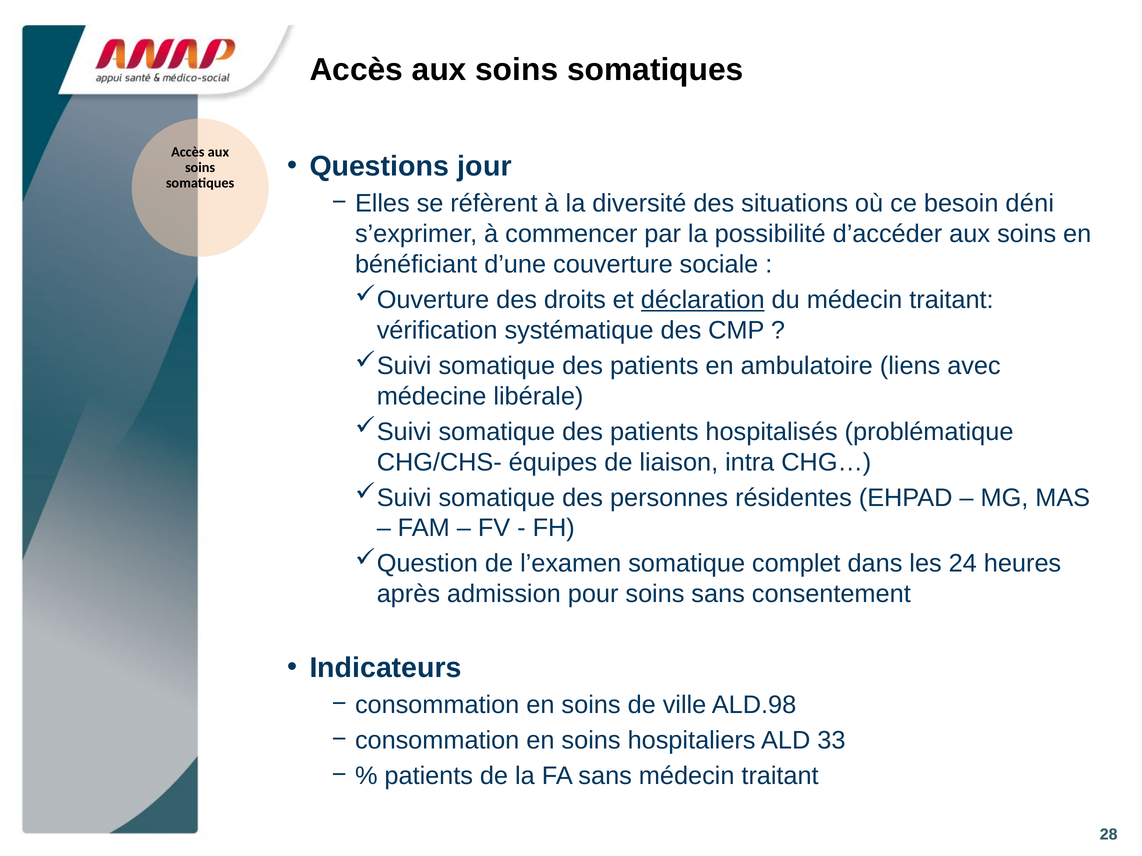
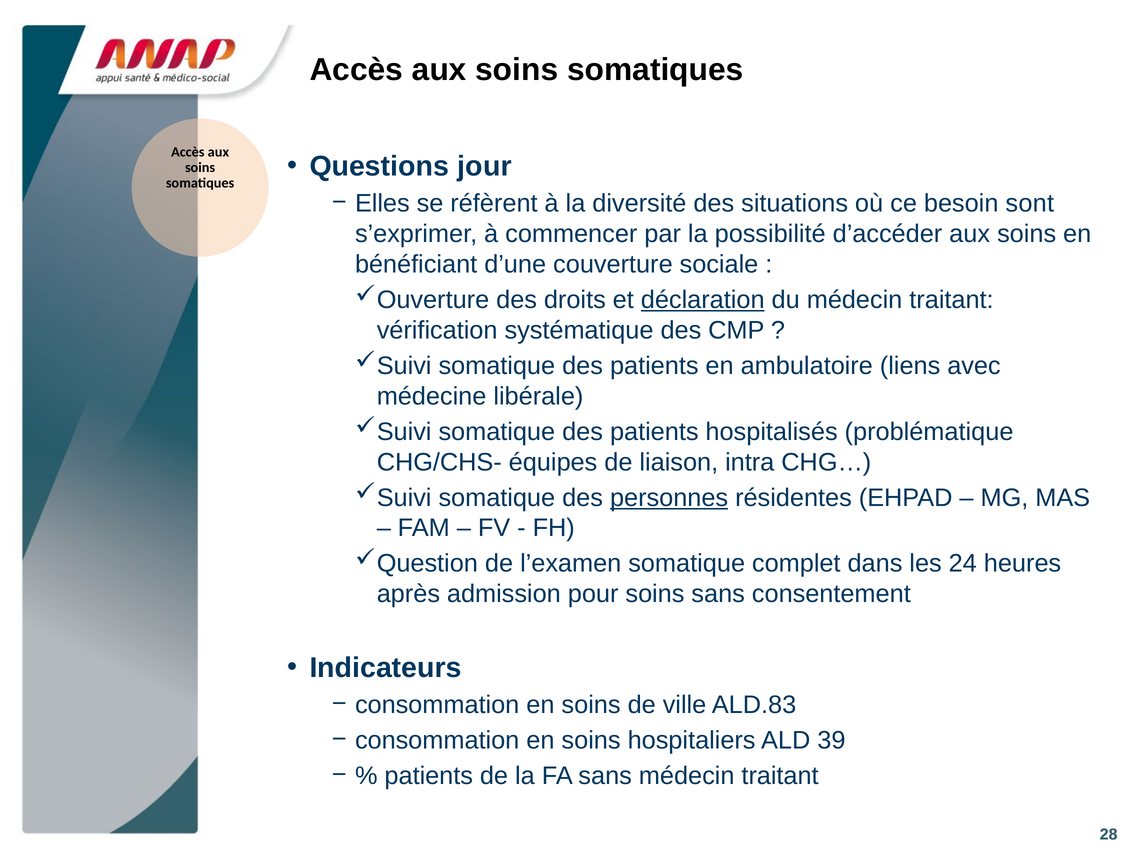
déni: déni -> sont (1030, 204)
personnes underline: none -> present (669, 498)
ALD.98: ALD.98 -> ALD.83 (754, 705)
33: 33 -> 39 (831, 741)
